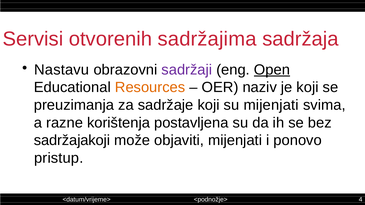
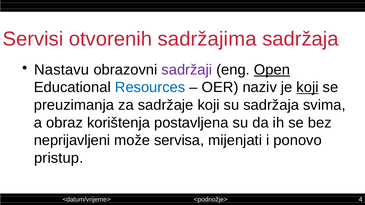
Resources colour: orange -> blue (150, 87)
koji underline: none -> present (308, 87)
su mijenjati: mijenjati -> sadržaja (271, 105)
razne: razne -> obraz (65, 123)
sadržajakoji: sadržajakoji -> neprijavljeni (72, 141)
objaviti: objaviti -> servisa (179, 141)
